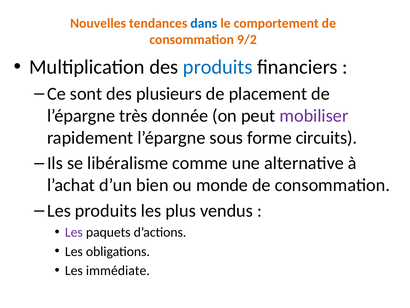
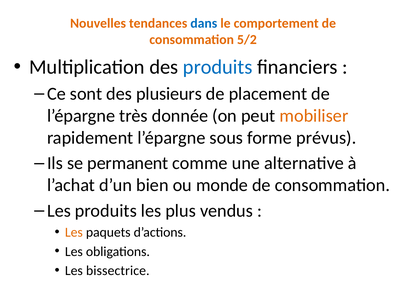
9/2: 9/2 -> 5/2 (247, 40)
mobiliser colour: purple -> orange (314, 116)
circuits: circuits -> prévus (326, 138)
libéralisme: libéralisme -> permanent (128, 163)
Les colour: purple -> orange (74, 232)
immédiate: immédiate -> bissectrice (118, 270)
